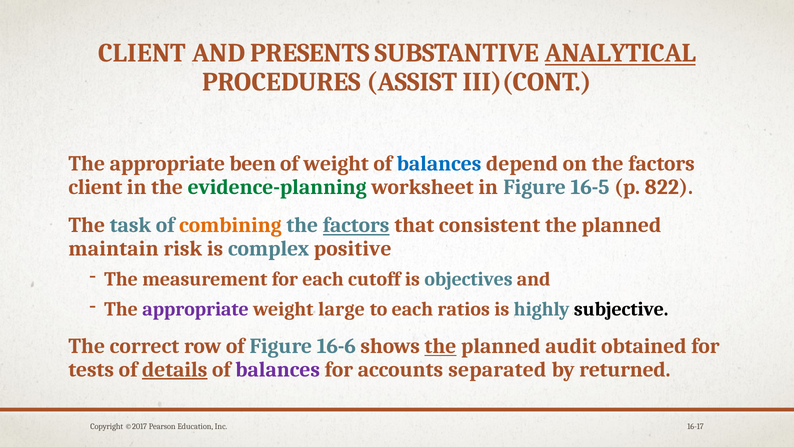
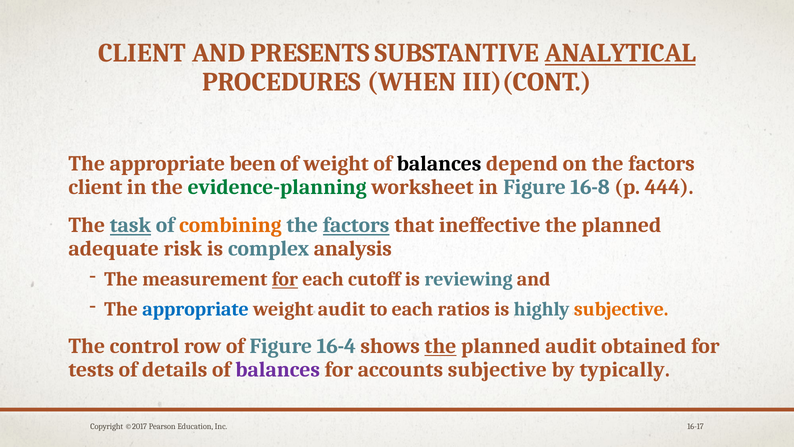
ASSIST: ASSIST -> WHEN (412, 82)
balances colour: blue -> black (439, 164)
16-5: 16-5 -> 16-8 (590, 187)
822: 822 -> 444 (669, 187)
task underline: none -> present (130, 225)
consistent: consistent -> ineffective (490, 225)
maintain: maintain -> adequate (114, 248)
positive: positive -> analysis (353, 248)
for underline: none -> present (285, 279)
objectives: objectives -> reviewing (468, 279)
appropriate colour: purple -> blue (196, 309)
weight large: large -> audit (342, 309)
subjective colour: black -> orange (621, 309)
correct: correct -> control (145, 346)
16-6: 16-6 -> 16-4 (336, 346)
details underline: present -> none (175, 369)
accounts separated: separated -> subjective (497, 369)
returned: returned -> typically (625, 369)
